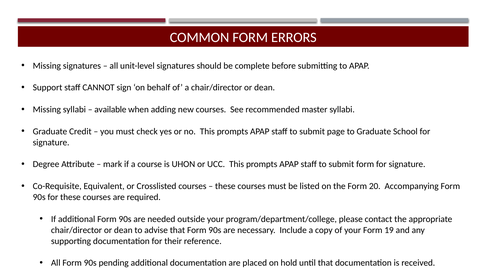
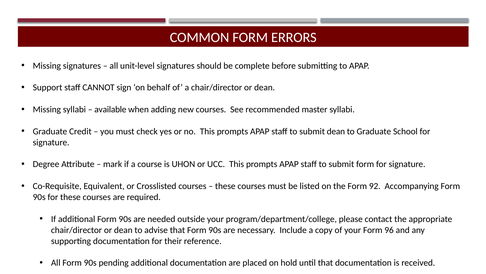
submit page: page -> dean (336, 131)
20: 20 -> 92 (375, 186)
19: 19 -> 96 (389, 230)
